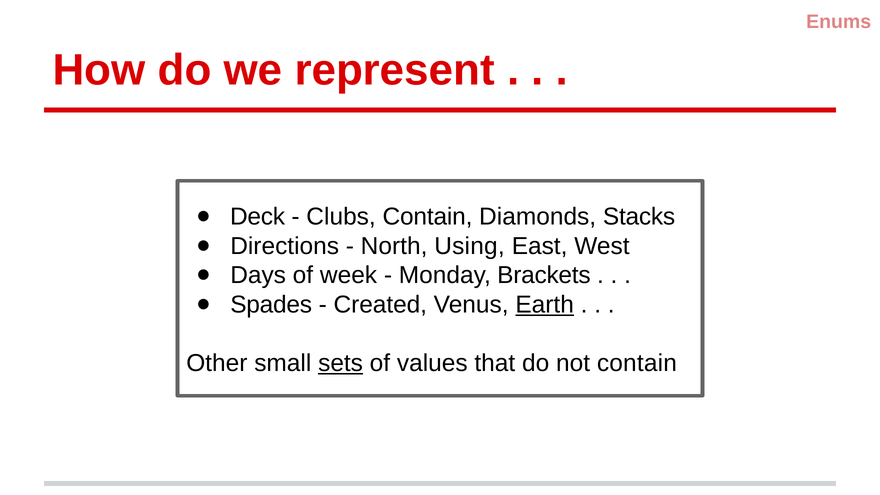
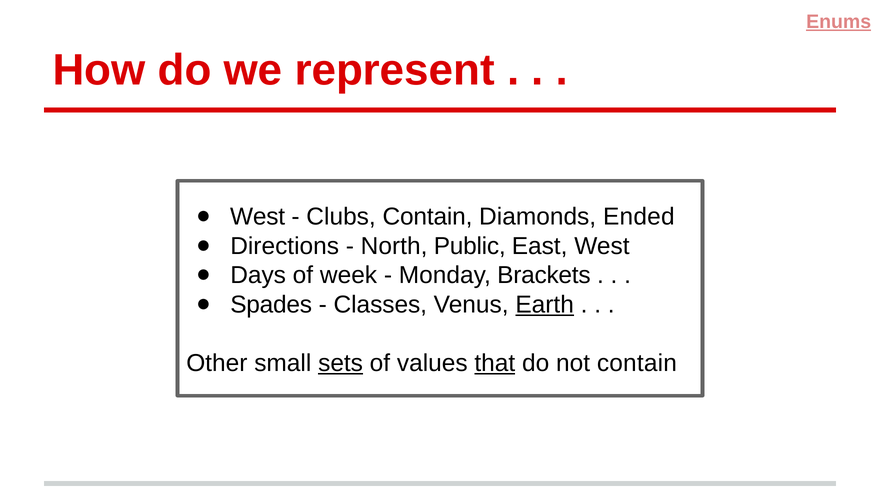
Enums underline: none -> present (839, 22)
Deck: Deck -> West (258, 217)
Stacks: Stacks -> Ended (639, 217)
Using: Using -> Public (470, 246)
Created: Created -> Classes (380, 305)
that underline: none -> present (495, 363)
